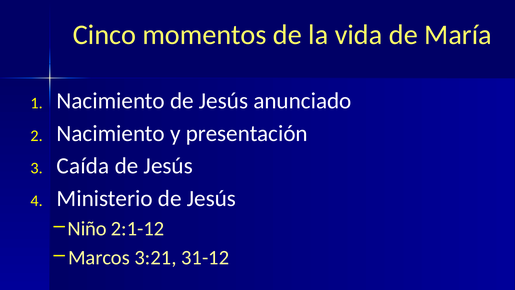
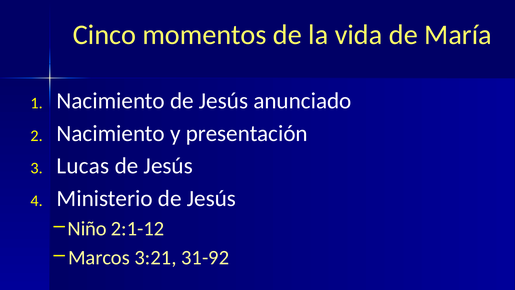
Caída: Caída -> Lucas (83, 166)
31-12: 31-12 -> 31-92 (205, 257)
